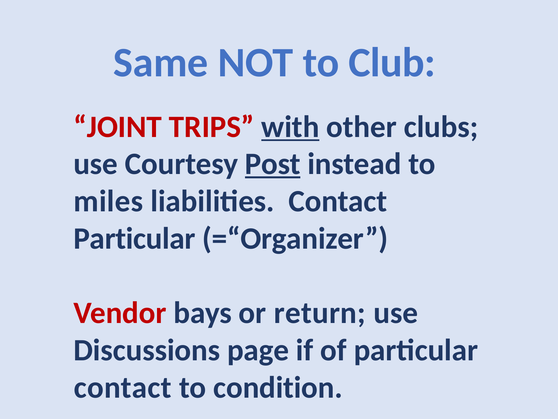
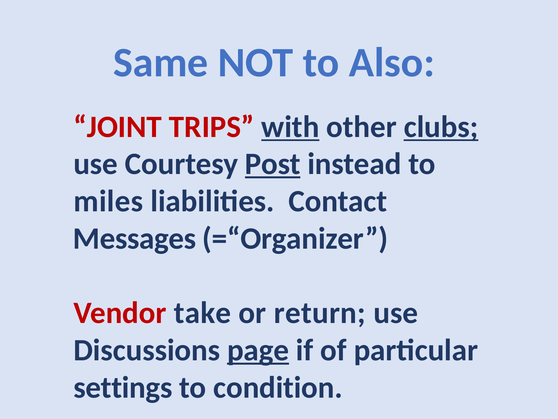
Club: Club -> Also (392, 62)
clubs underline: none -> present (441, 127)
Particular: Particular -> Messages (135, 238)
bays: bays -> take (202, 313)
page underline: none -> present (258, 350)
contact: contact -> settings (123, 387)
